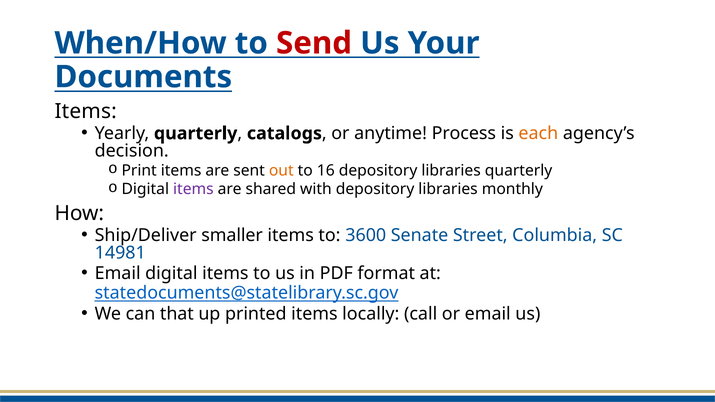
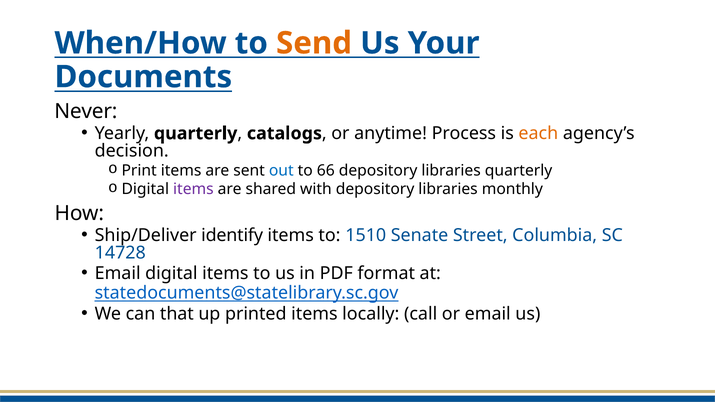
Send colour: red -> orange (314, 43)
Items: Items -> Never (86, 111)
out colour: orange -> blue (281, 171)
16: 16 -> 66 (326, 171)
smaller: smaller -> identify (232, 236)
3600: 3600 -> 1510 (366, 236)
14981: 14981 -> 14728 (120, 253)
